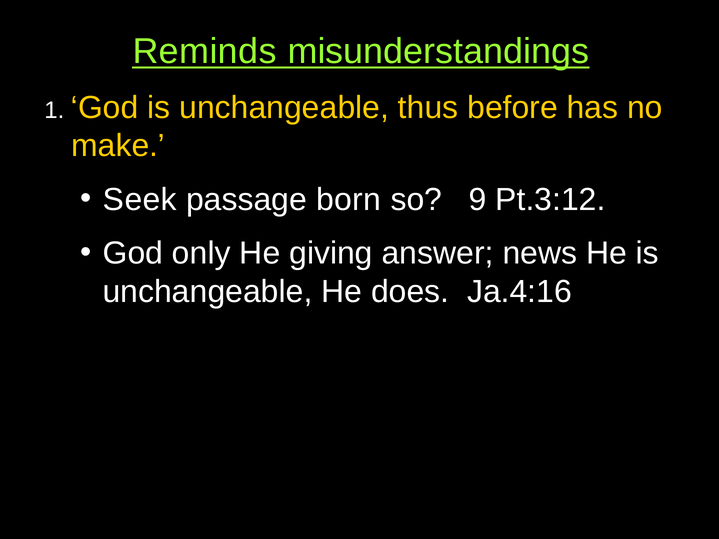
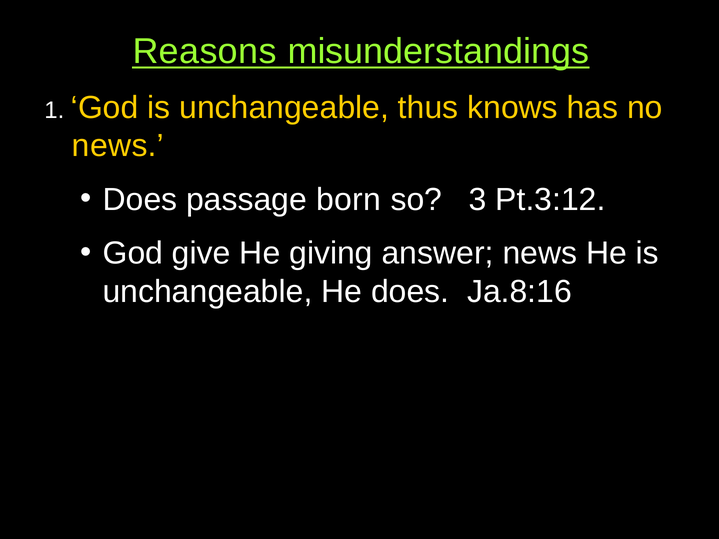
Reminds: Reminds -> Reasons (205, 52)
before: before -> knows (513, 108)
make: make -> news (118, 146)
Seek: Seek -> Does (140, 200)
9: 9 -> 3 (478, 200)
only: only -> give (201, 253)
Ja.4:16: Ja.4:16 -> Ja.8:16 (519, 292)
